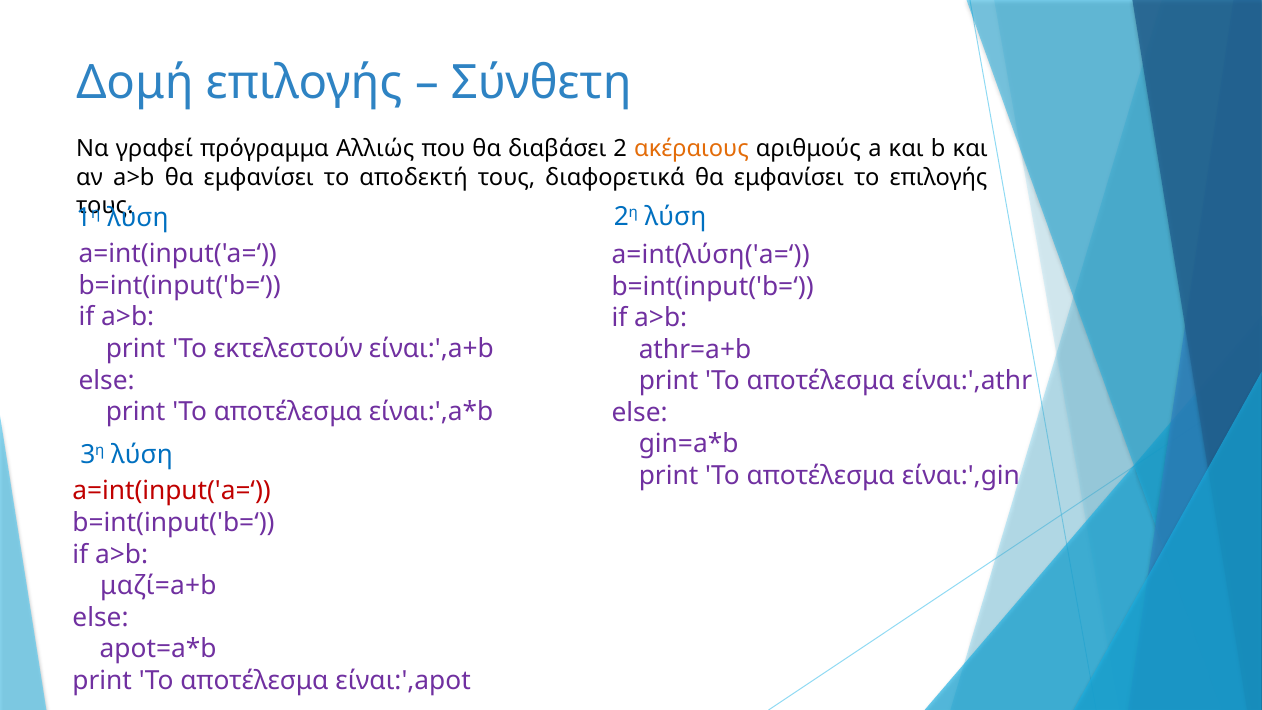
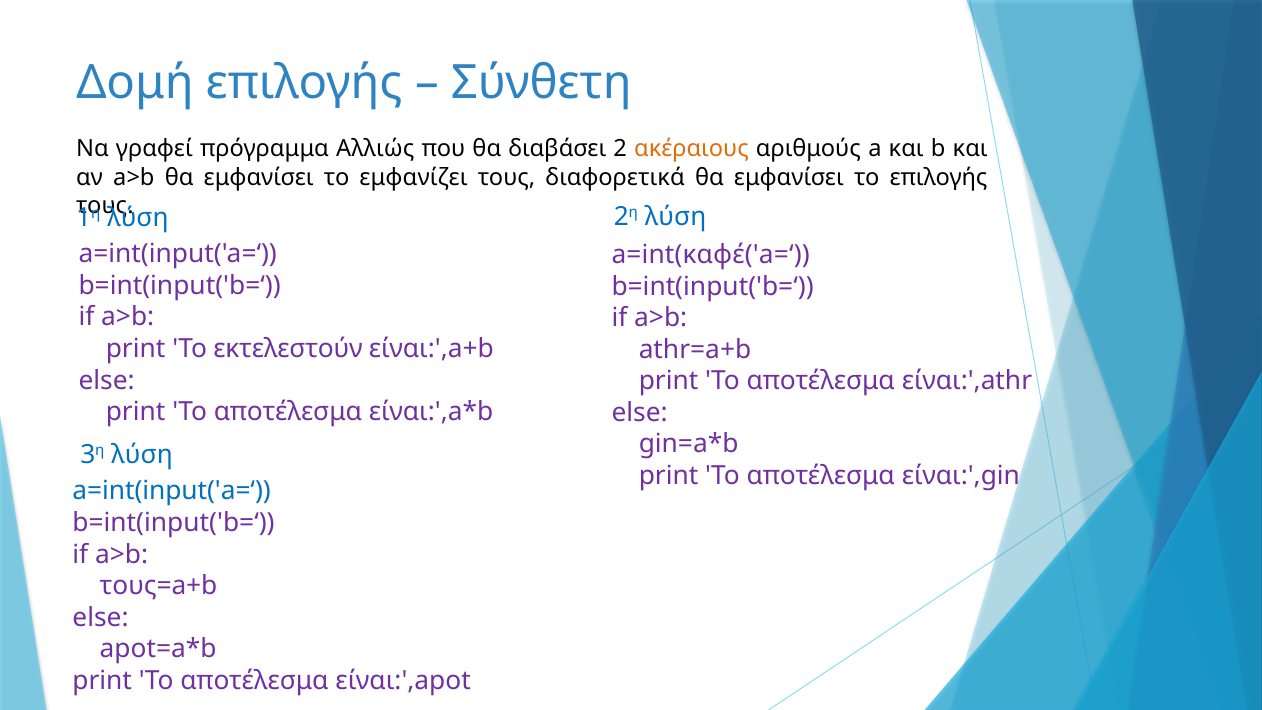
αποδεκτή: αποδεκτή -> εμφανίζει (414, 177)
a=int(λύση('a=‘: a=int(λύση('a=‘ -> a=int(καφέ('a=‘ (711, 255)
a=int(input('a=‘ colour: red -> blue (172, 491)
μαζί=a+b: μαζί=a+b -> τους=a+b (158, 586)
